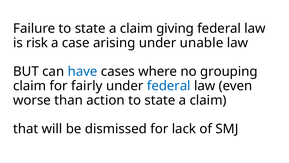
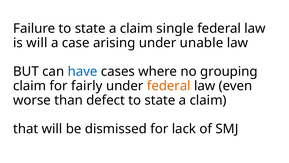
giving: giving -> single (175, 28)
is risk: risk -> will (37, 43)
federal colour: blue -> orange (169, 86)
action: action -> defect (106, 100)
